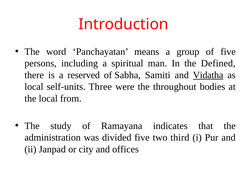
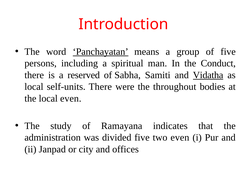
Panchayatan underline: none -> present (101, 52)
Defined: Defined -> Conduct (218, 63)
self-units Three: Three -> There (100, 87)
local from: from -> even (71, 99)
two third: third -> even (180, 138)
